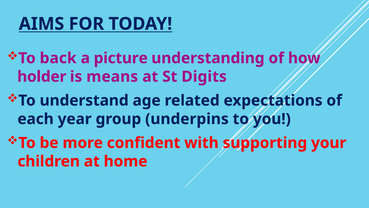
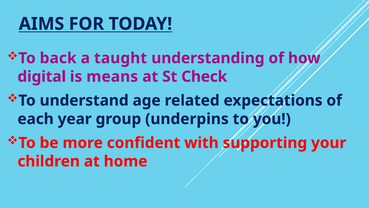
picture: picture -> taught (121, 58)
holder: holder -> digital (42, 76)
Digits: Digits -> Check (204, 76)
